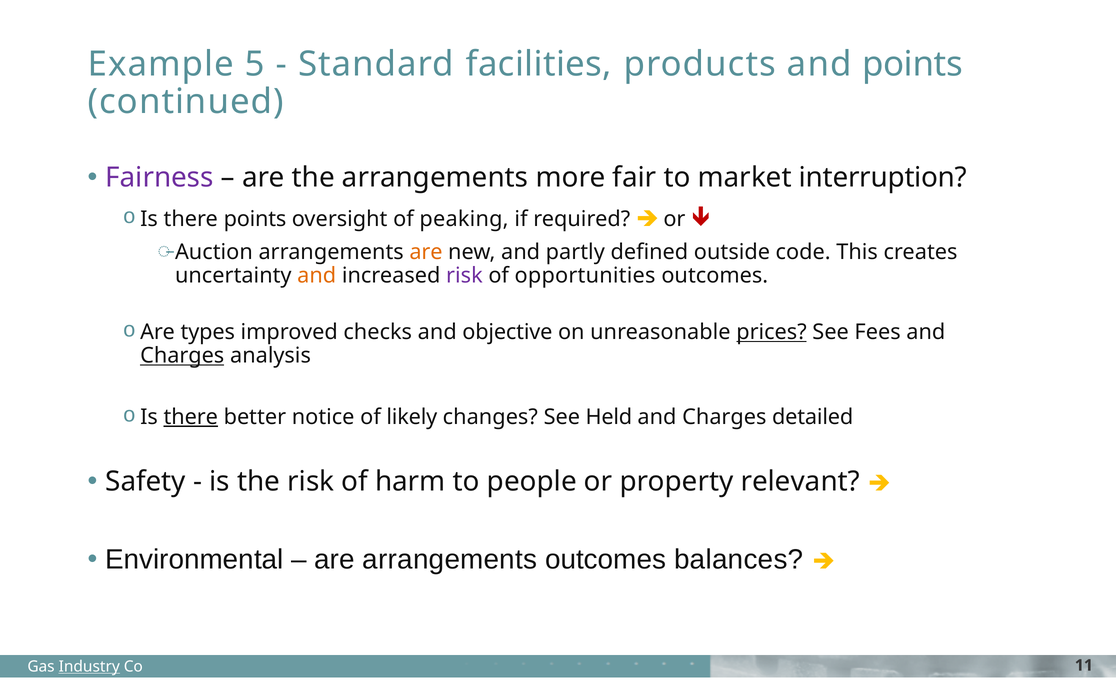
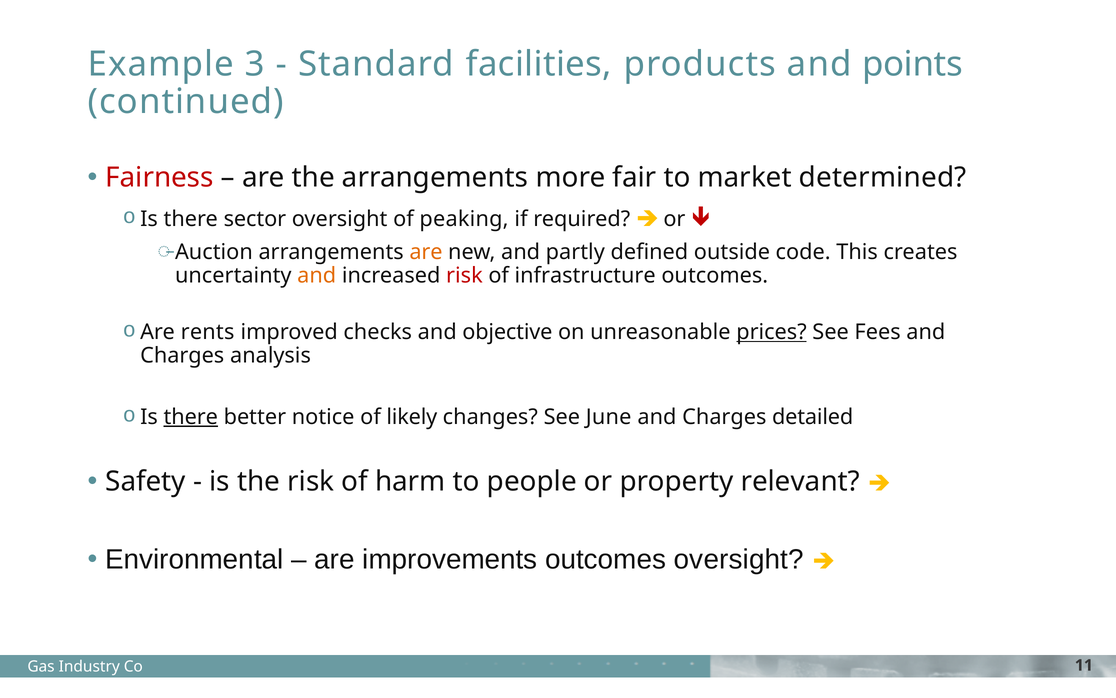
5: 5 -> 3 (255, 64)
Fairness colour: purple -> red (159, 177)
interruption: interruption -> determined (883, 177)
there points: points -> sector (255, 219)
risk colour: purple -> red (464, 275)
opportunities: opportunities -> infrastructure (585, 275)
types: types -> rents (208, 332)
Charges underline: present -> none (182, 355)
Held: Held -> June (609, 417)
are arrangements: arrangements -> improvements (450, 559)
outcomes balances: balances -> oversight (739, 559)
Industry underline: present -> none (89, 666)
